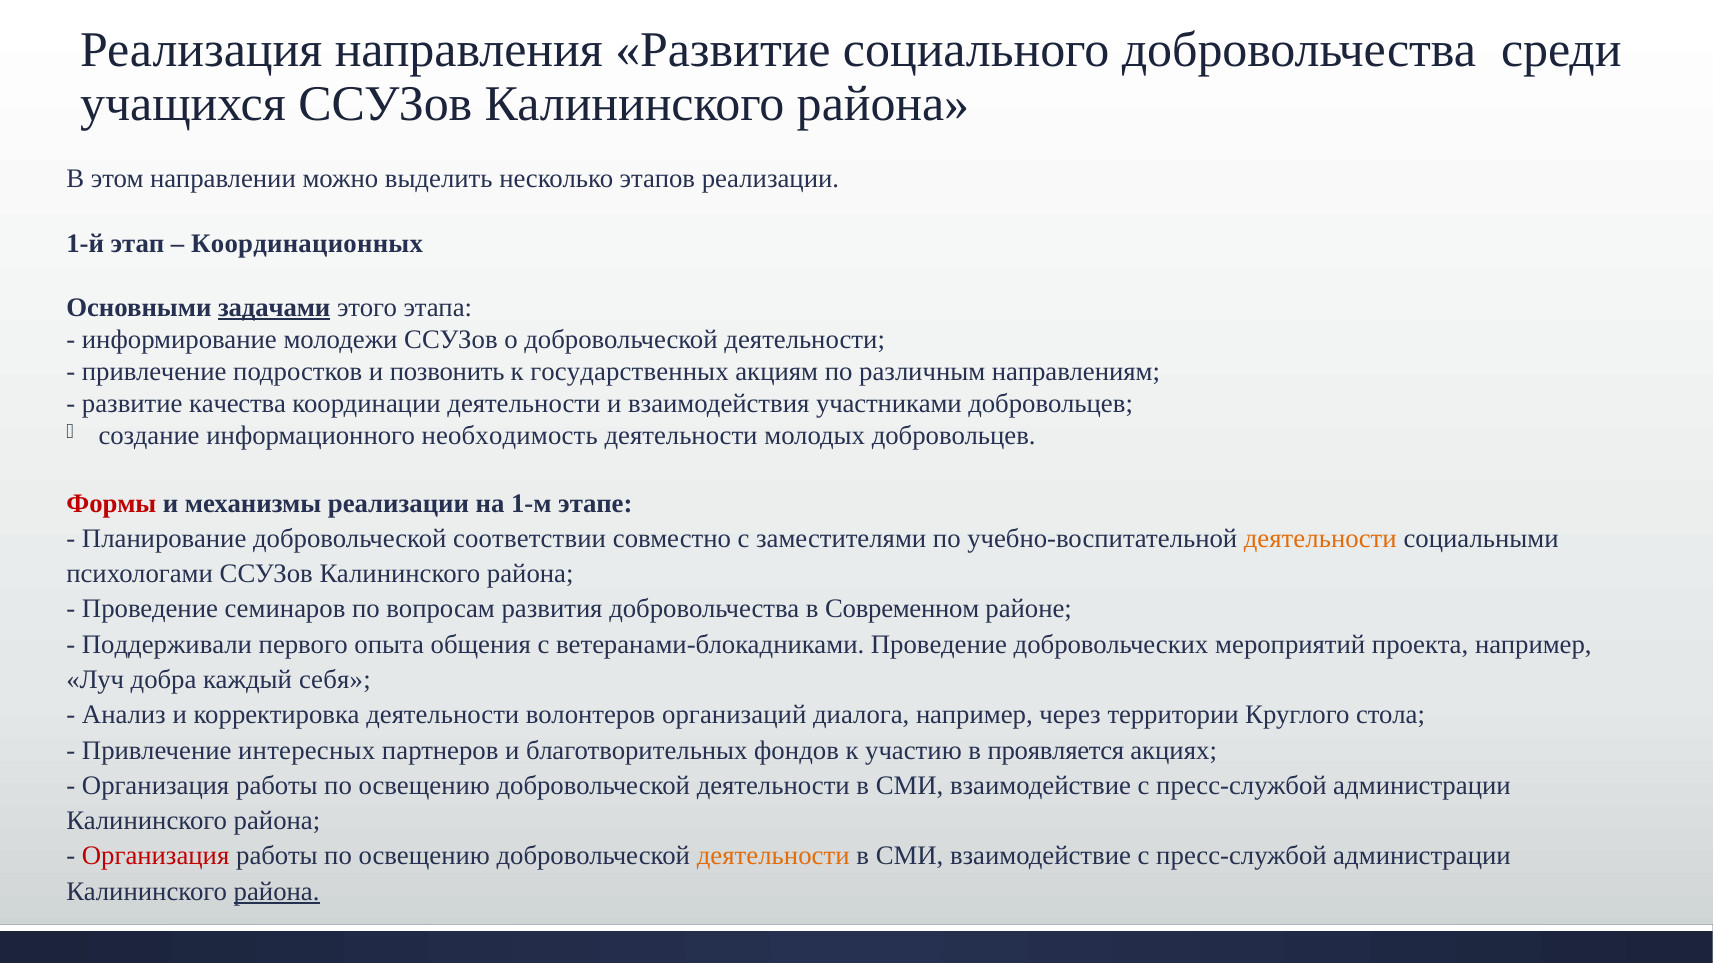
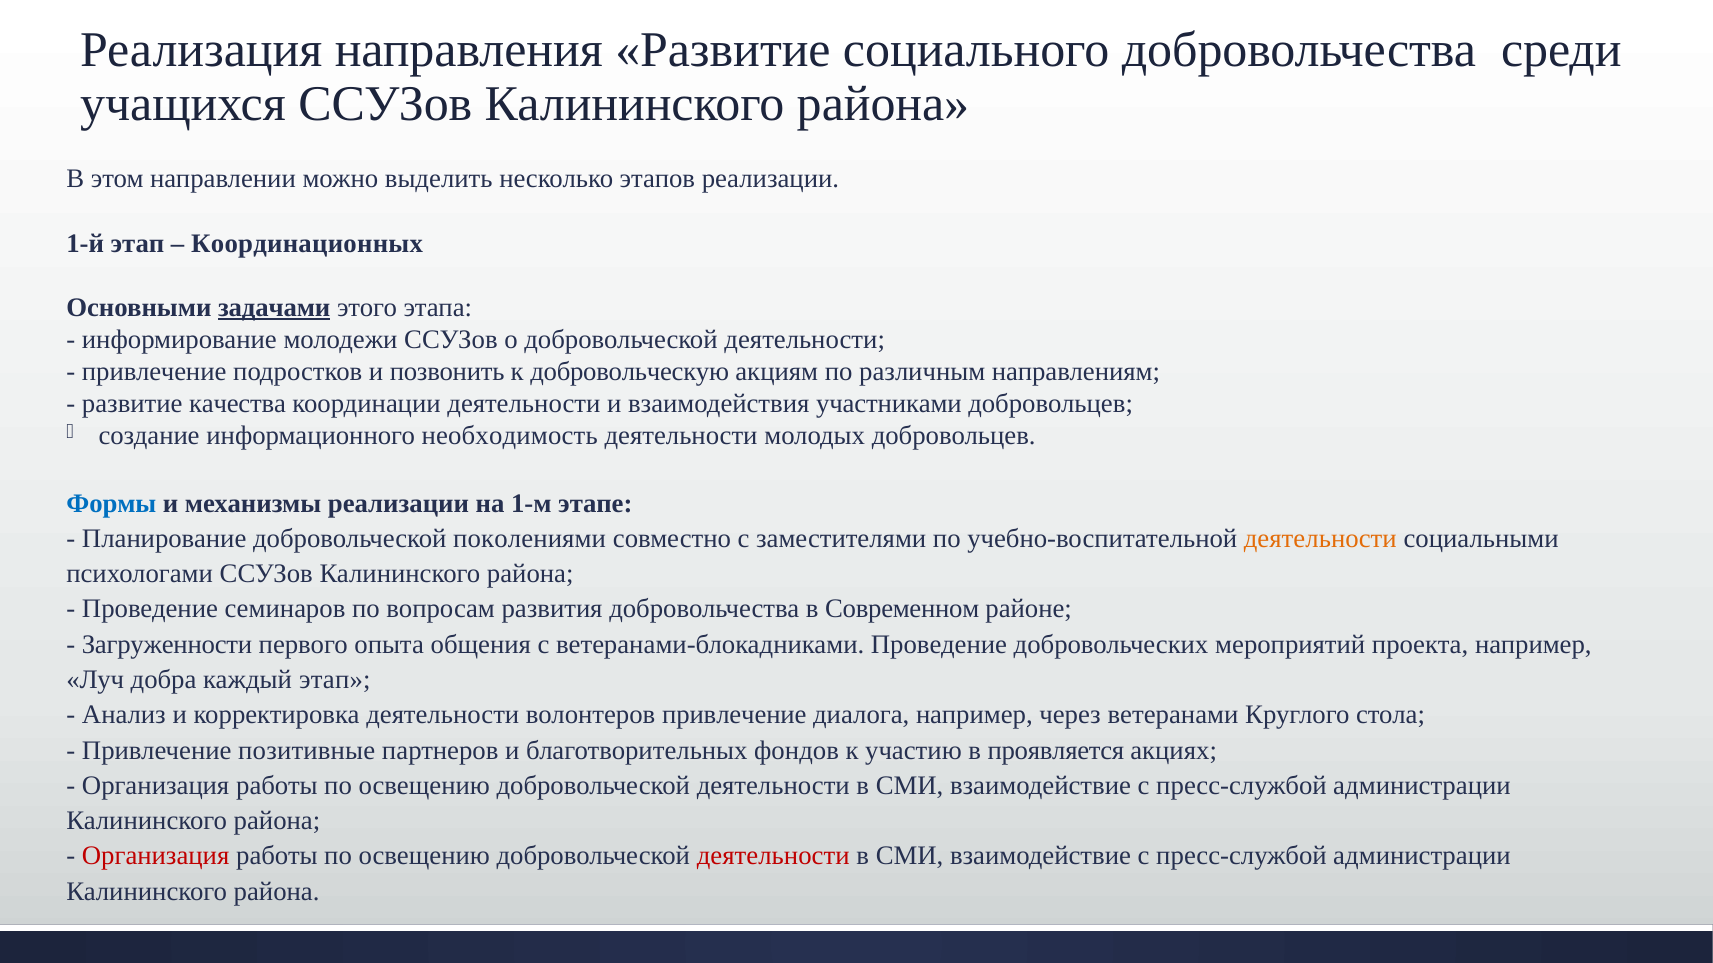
государственных: государственных -> добровольческую (630, 372)
Формы colour: red -> blue (111, 504)
соответствии: соответствии -> поколениями (530, 539)
Поддерживали: Поддерживали -> Загруженности (167, 645)
каждый себя: себя -> этап (335, 680)
волонтеров организаций: организаций -> привлечение (734, 715)
территории: территории -> ветеранами (1173, 715)
интересных: интересных -> позитивные (307, 751)
деятельности colour: orange -> red (773, 857)
района underline: present -> none (277, 892)
